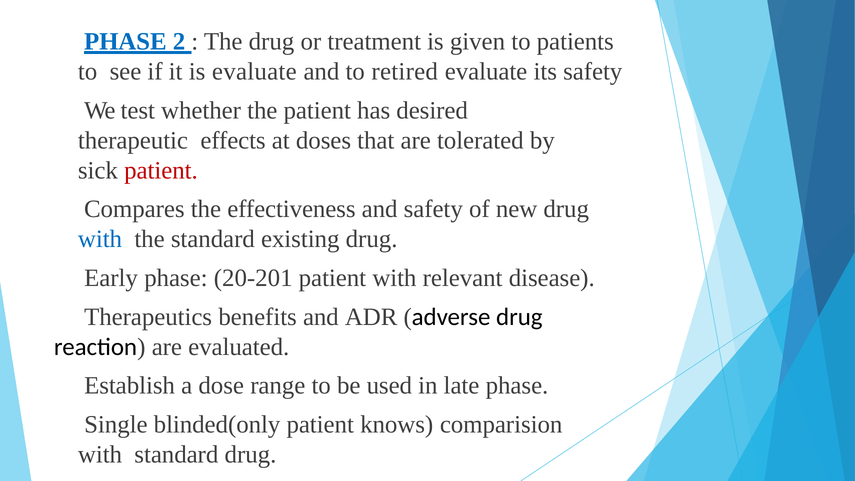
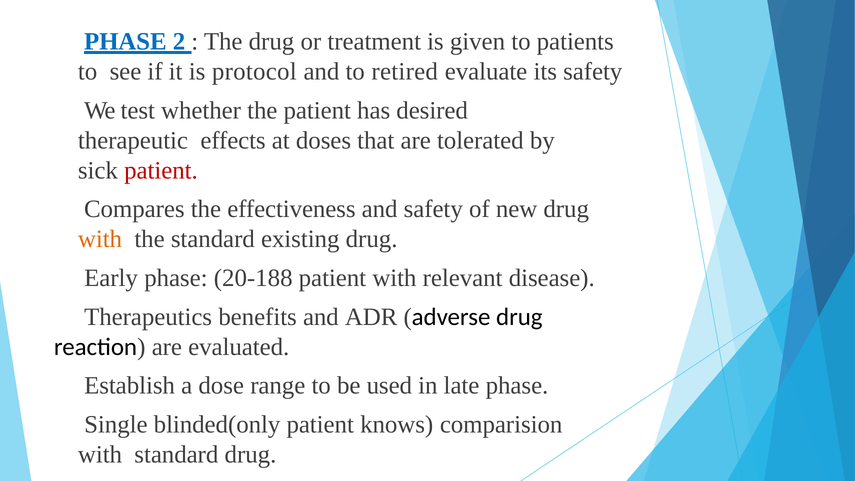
is evaluate: evaluate -> protocol (254, 72)
with colour: blue -> orange (100, 239)
20-201: 20-201 -> 20-188 (253, 278)
